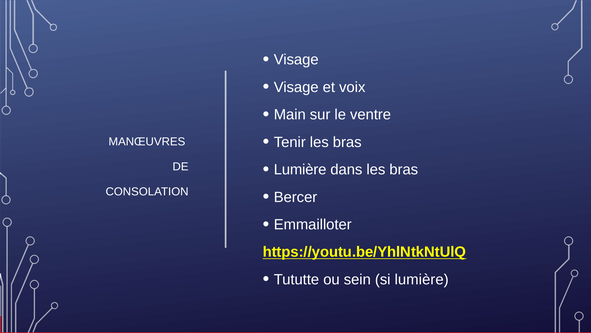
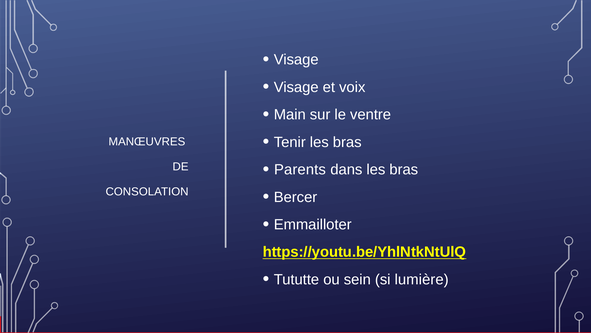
Lumière: Lumière -> Parents (300, 169)
